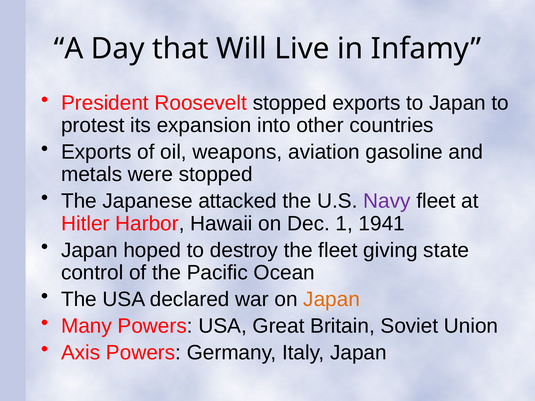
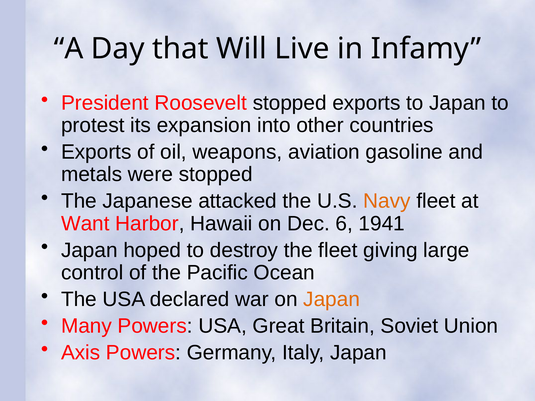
Navy colour: purple -> orange (387, 201)
Hitler: Hitler -> Want (85, 224)
1: 1 -> 6 (344, 224)
state: state -> large (446, 250)
